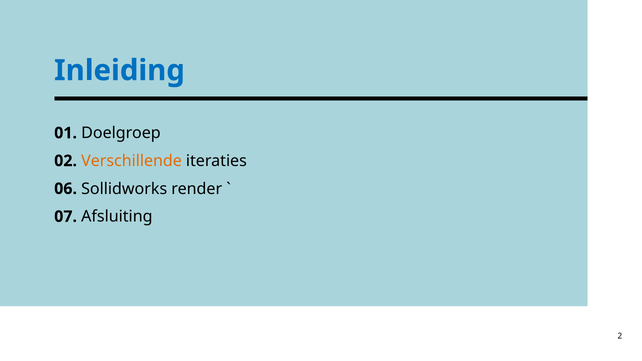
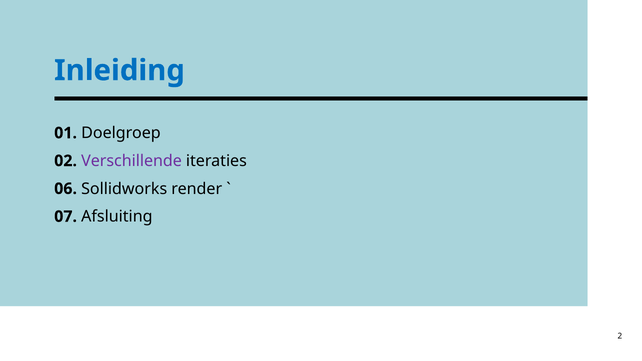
Verschillende colour: orange -> purple (132, 161)
